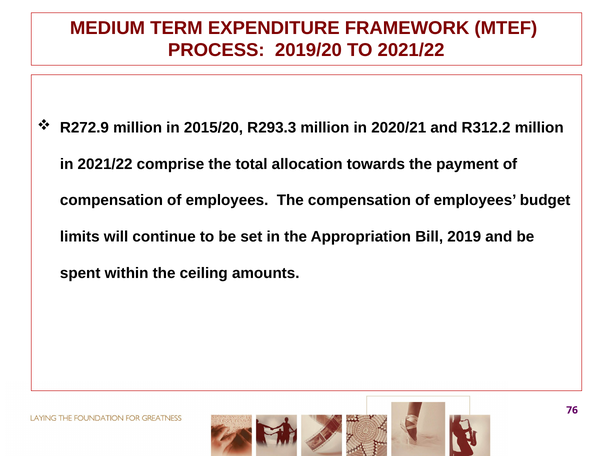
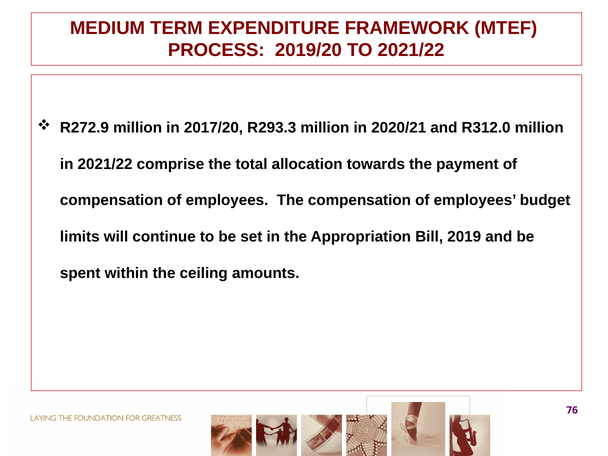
2015/20: 2015/20 -> 2017/20 (213, 128)
R312.2: R312.2 -> R312.0 (486, 128)
